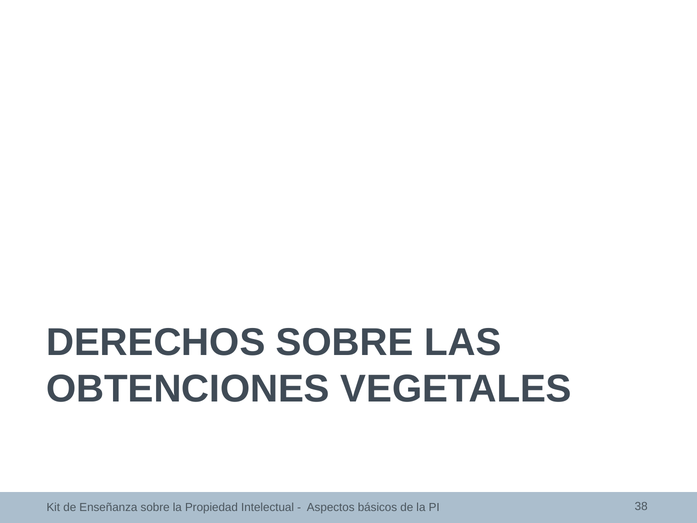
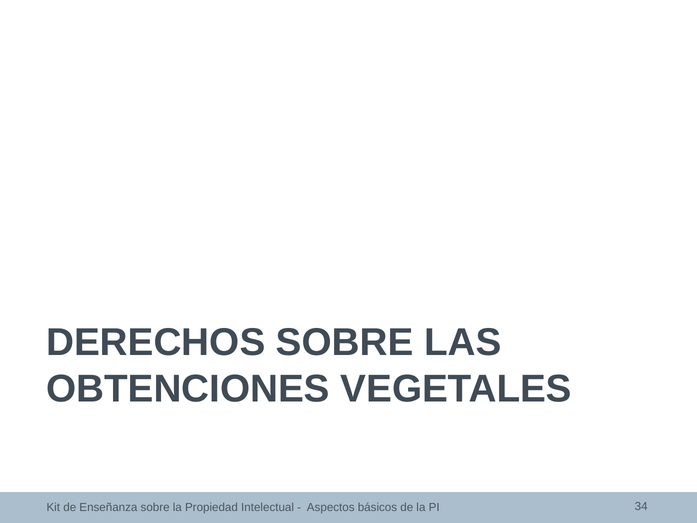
38: 38 -> 34 (641, 506)
